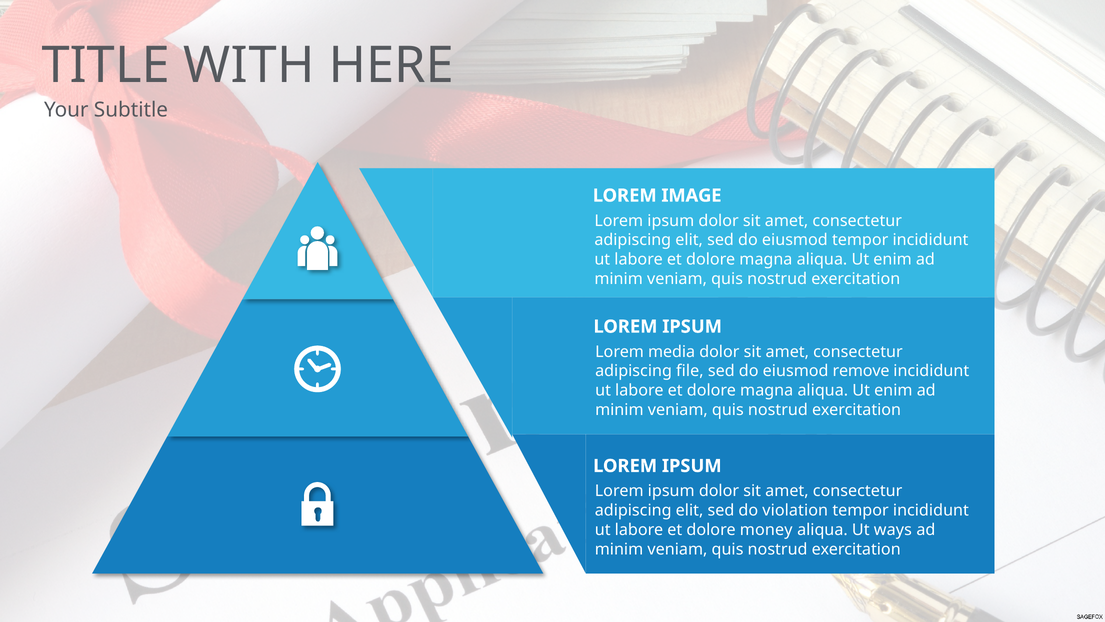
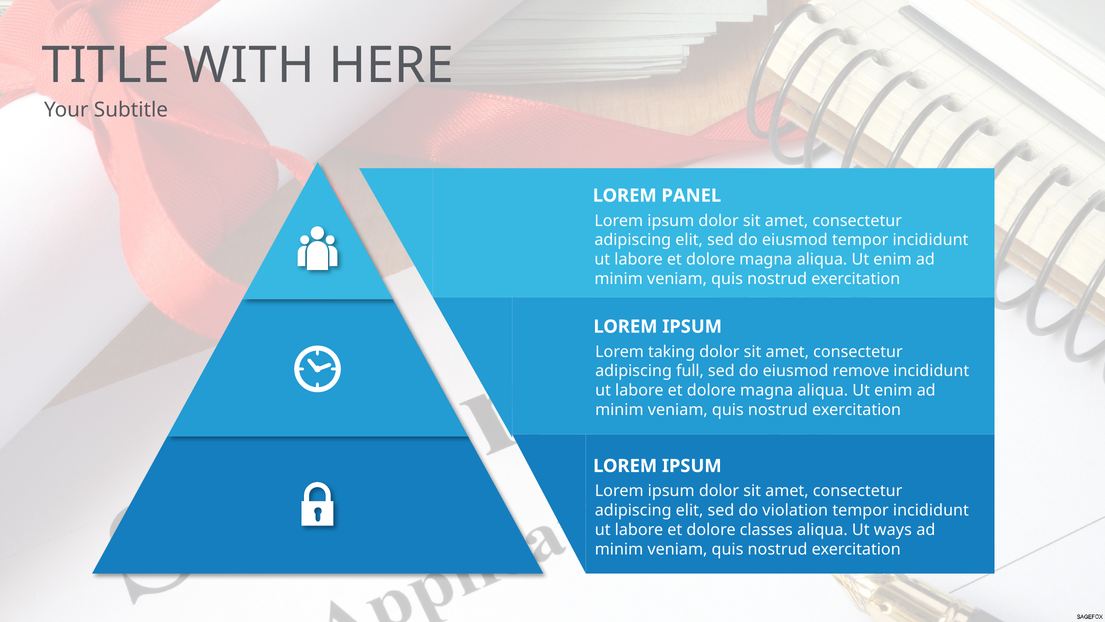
IMAGE: IMAGE -> PANEL (691, 195)
media: media -> taking (672, 352)
file: file -> full (690, 371)
money: money -> classes (766, 529)
